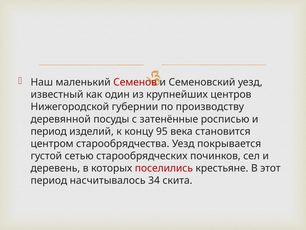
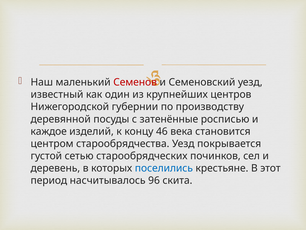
период: период -> каждое (49, 131)
95: 95 -> 46 (162, 131)
поселились colour: red -> blue (164, 168)
34: 34 -> 96 (154, 180)
